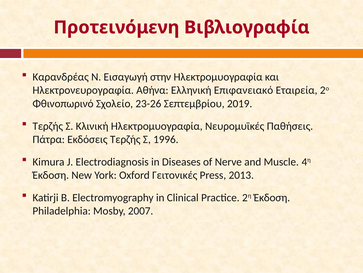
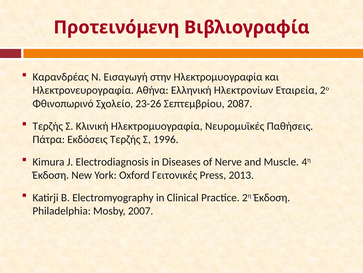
Επιφανειακό: Επιφανειακό -> Ηλεκτρονίων (244, 90)
2019: 2019 -> 2087 (240, 103)
